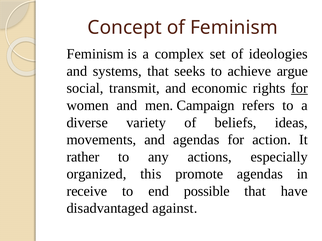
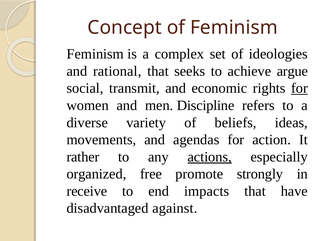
systems: systems -> rational (117, 71)
Campaign: Campaign -> Discipline (206, 106)
actions underline: none -> present (210, 157)
this: this -> free (151, 174)
promote agendas: agendas -> strongly (260, 174)
possible: possible -> impacts (207, 192)
